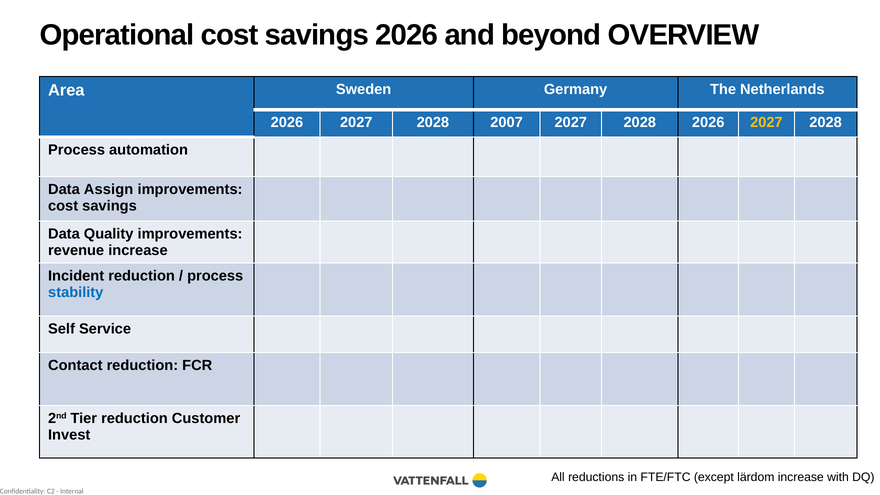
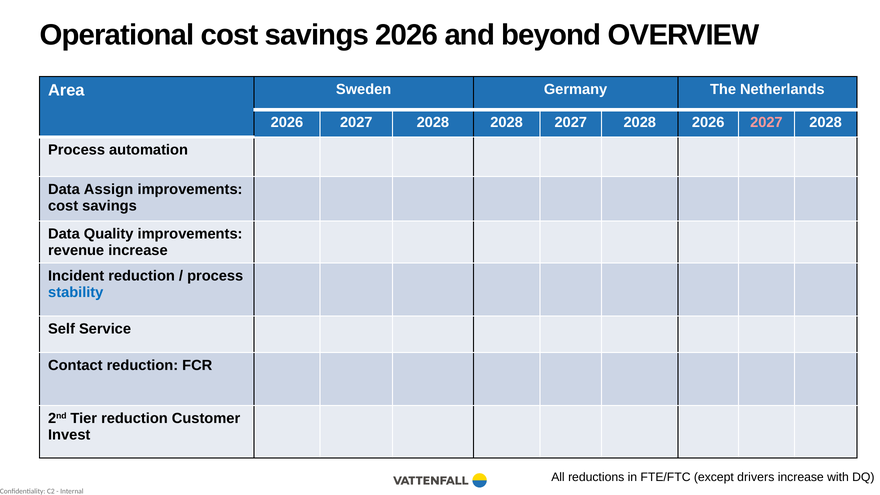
2028 2007: 2007 -> 2028 (507, 123)
2027 colour: yellow -> pink (766, 123)
lärdom: lärdom -> drivers (756, 477)
